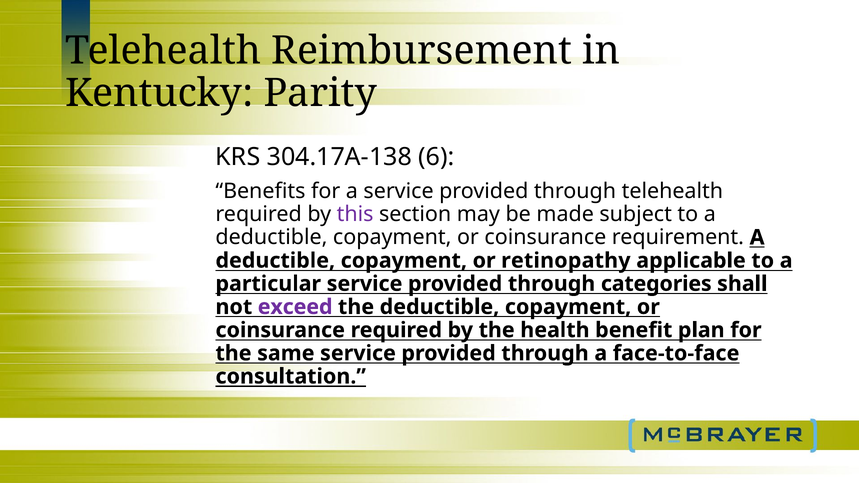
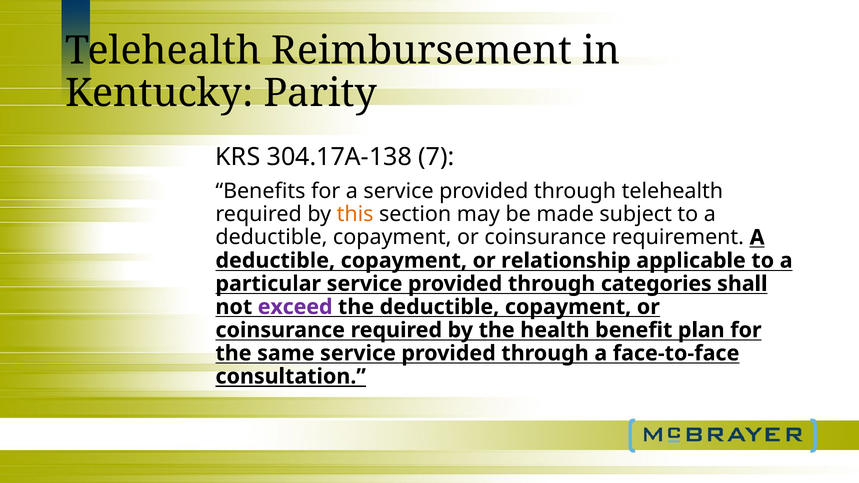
6: 6 -> 7 (436, 157)
this colour: purple -> orange (355, 214)
retinopathy: retinopathy -> relationship (566, 261)
